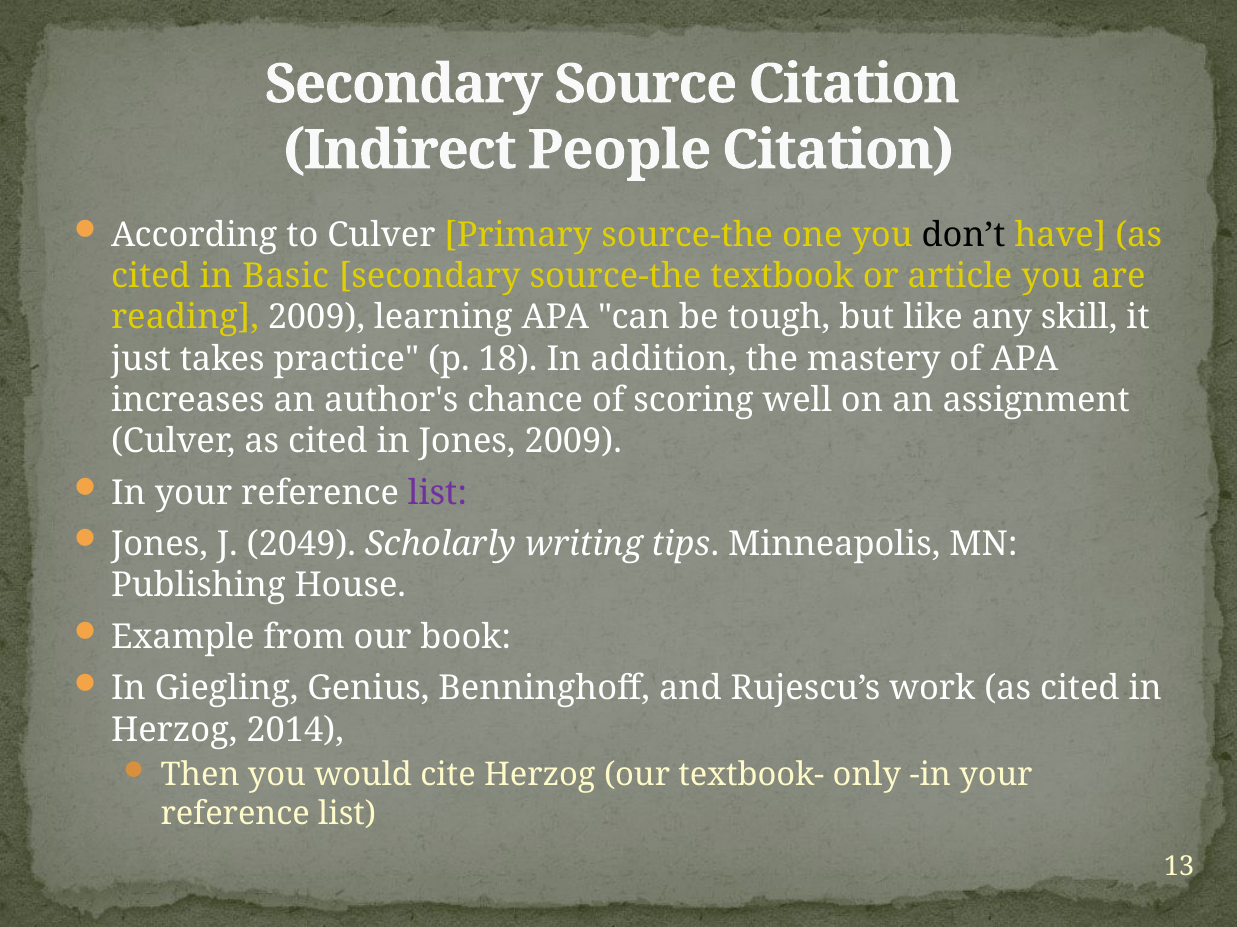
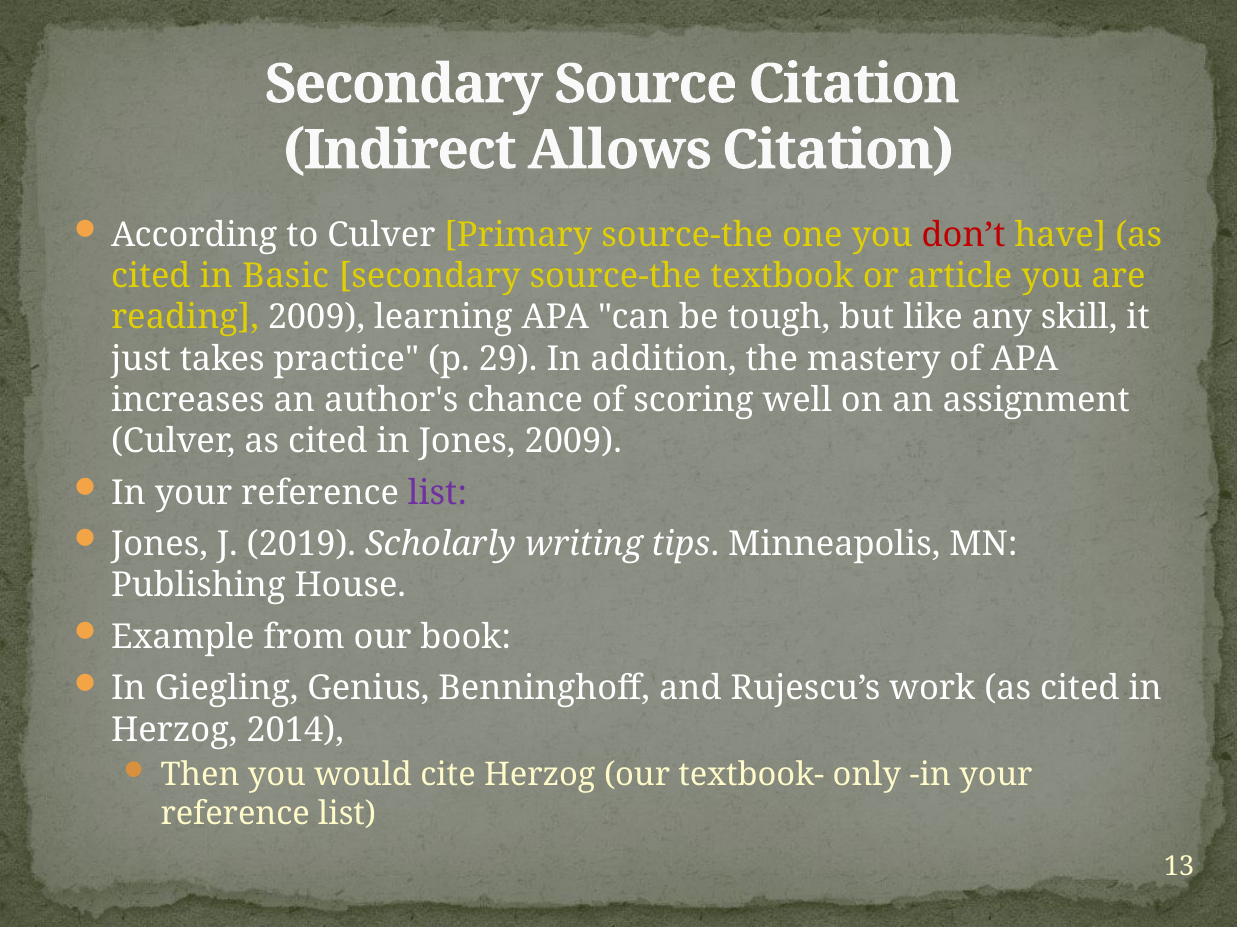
People: People -> Allows (620, 150)
don’t colour: black -> red (964, 235)
18: 18 -> 29 (508, 359)
2049: 2049 -> 2019 (301, 545)
